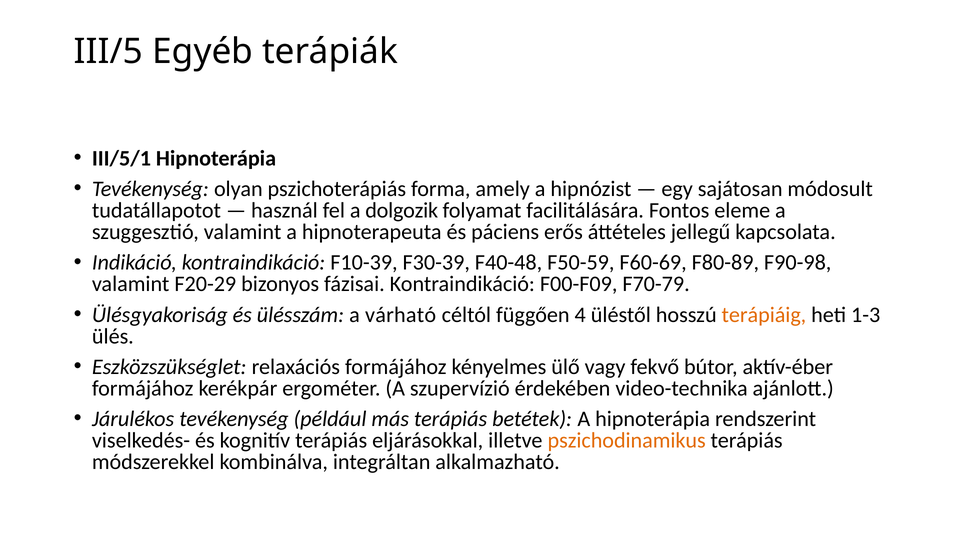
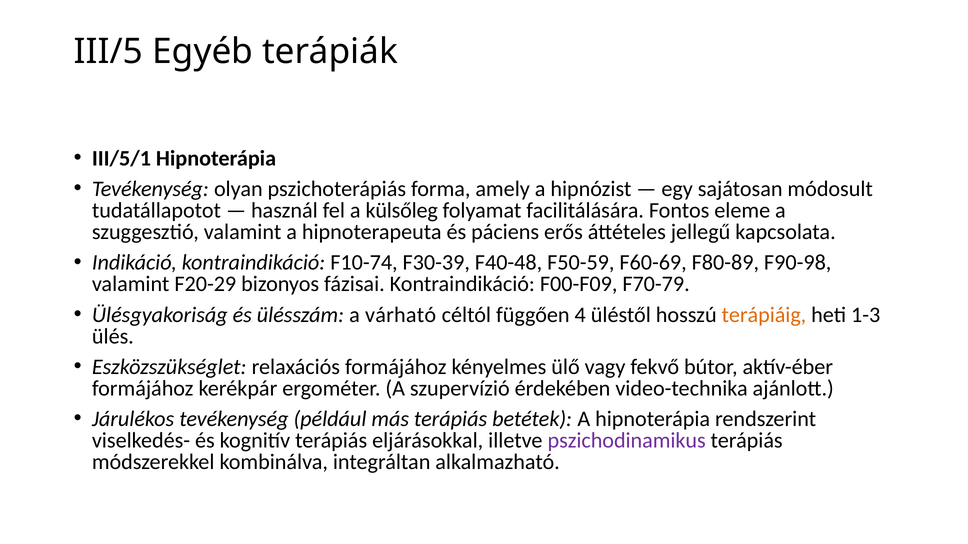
dolgozik: dolgozik -> külsőleg (402, 211)
F10-39: F10-39 -> F10-74 (364, 263)
pszichodinamikus colour: orange -> purple (627, 441)
